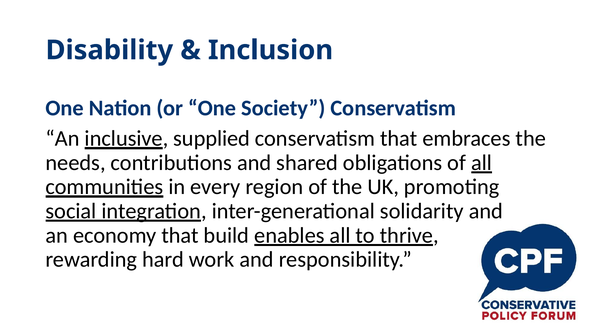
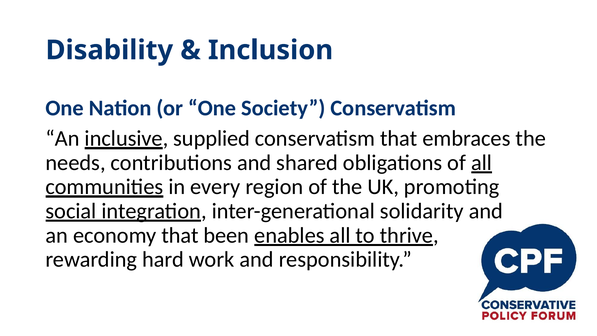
build: build -> been (226, 235)
